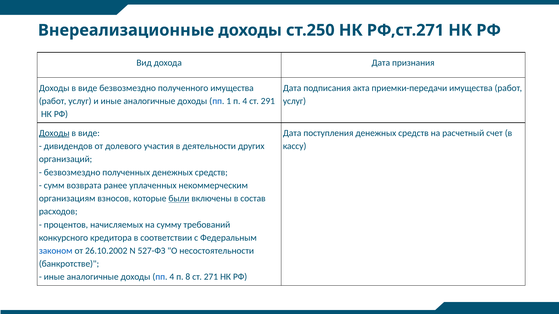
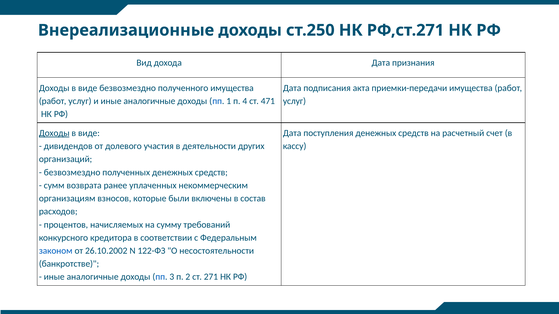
291: 291 -> 471 (268, 101)
были underline: present -> none (179, 199)
527-ФЗ: 527-ФЗ -> 122-ФЗ (151, 251)
пп 4: 4 -> 3 (172, 277)
8: 8 -> 2 (188, 277)
